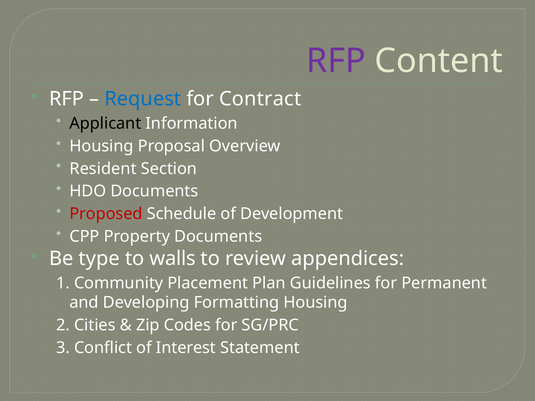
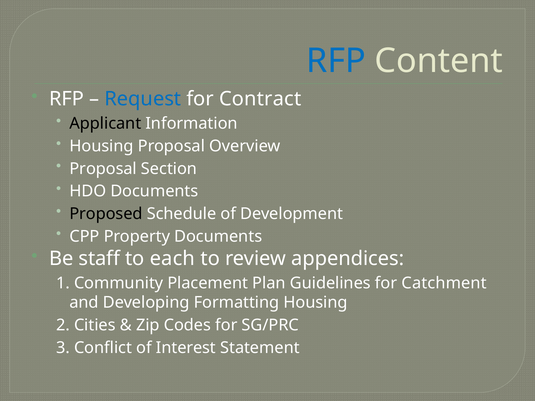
RFP colour: purple -> blue (336, 61)
Resident: Resident -> Proposal (103, 169)
Proposed colour: red -> black (106, 214)
type: type -> staff (99, 259)
walls: walls -> each (172, 259)
Permanent: Permanent -> Catchment (444, 283)
